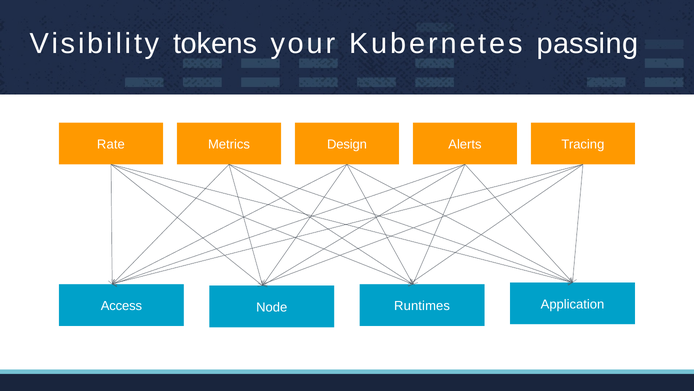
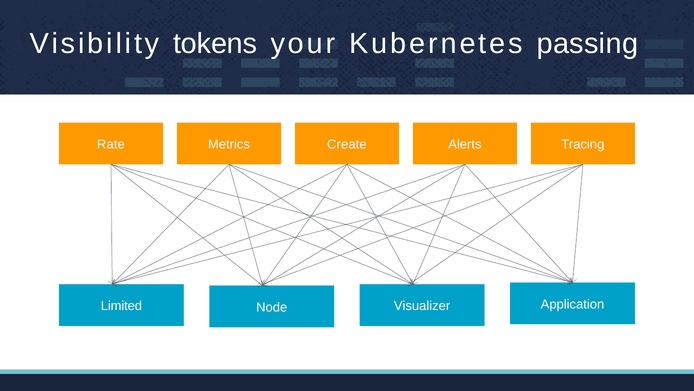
Design: Design -> Create (347, 144)
Access: Access -> Limited (121, 306)
Runtimes: Runtimes -> Visualizer (422, 306)
